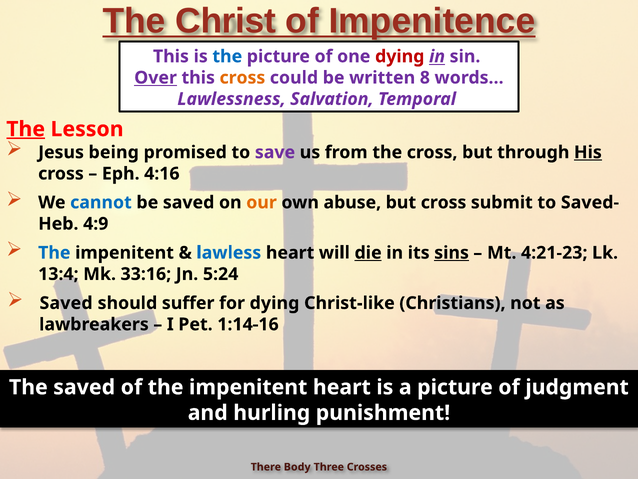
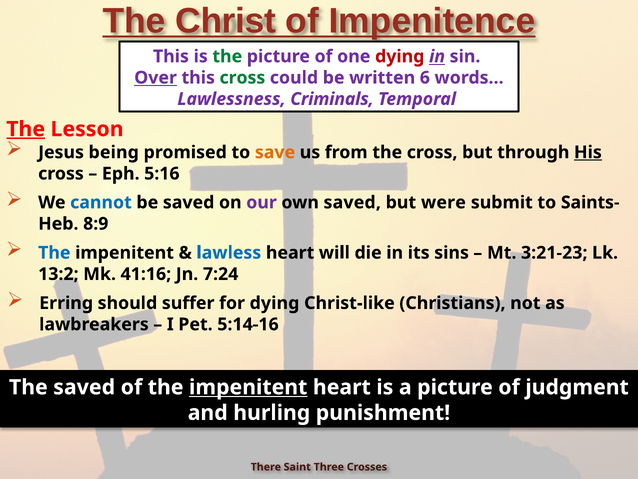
the colour: blue -> green (227, 56)
cross colour: orange -> green (242, 78)
8: 8 -> 6 (425, 78)
Salvation: Salvation -> Criminals (332, 99)
save colour: purple -> orange (275, 152)
4:16: 4:16 -> 5:16 (162, 173)
our colour: orange -> purple (262, 202)
own abuse: abuse -> saved (352, 202)
but cross: cross -> were (443, 202)
Saved-: Saved- -> Saints- (590, 202)
4:9: 4:9 -> 8:9 (96, 224)
die underline: present -> none (368, 253)
sins underline: present -> none (452, 253)
4:21-23: 4:21-23 -> 3:21-23 (554, 253)
13:4: 13:4 -> 13:2 (58, 274)
33:16: 33:16 -> 41:16 (146, 274)
5:24: 5:24 -> 7:24 (221, 274)
Saved: Saved -> Erring (66, 303)
1:14-16: 1:14-16 -> 5:14-16 (248, 324)
impenitent underline: none -> present (248, 387)
Body: Body -> Saint (297, 466)
